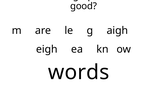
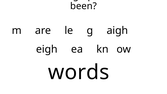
good: good -> been (83, 6)
